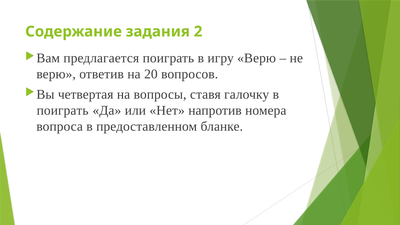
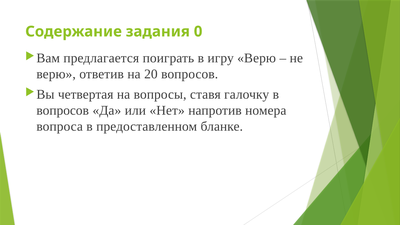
2: 2 -> 0 (198, 32)
поиграть: поиграть -> вопросов (63, 110)
